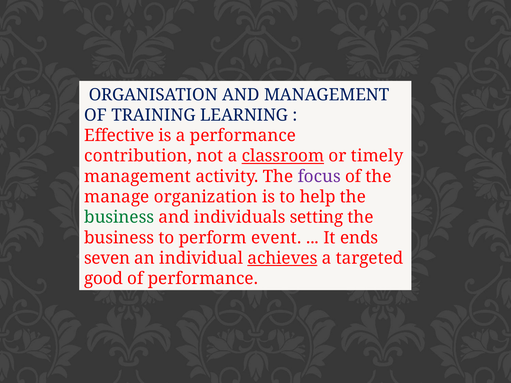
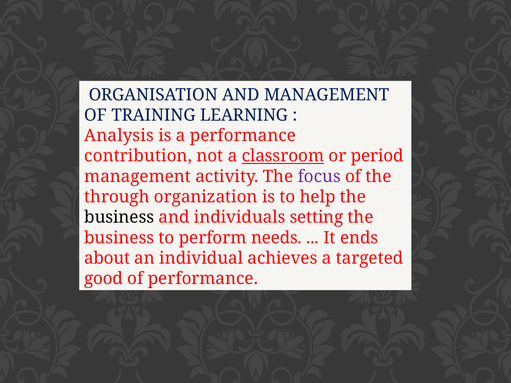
Effective: Effective -> Analysis (119, 136)
timely: timely -> period (377, 156)
manage: manage -> through (117, 197)
business colour: green -> black (119, 217)
event: event -> needs (276, 238)
seven: seven -> about (107, 258)
achieves underline: present -> none (282, 258)
